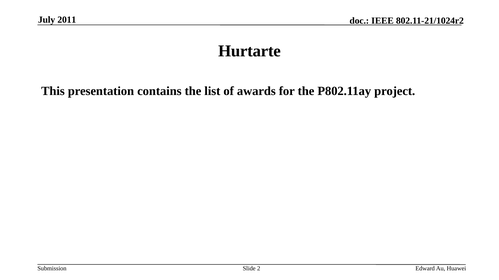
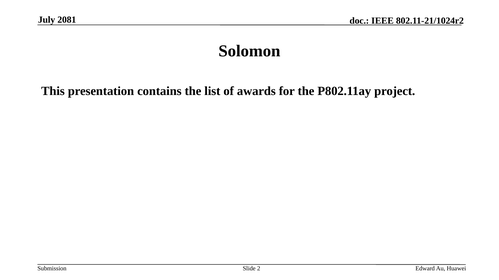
2011: 2011 -> 2081 (67, 20)
Hurtarte: Hurtarte -> Solomon (249, 51)
